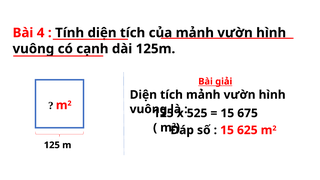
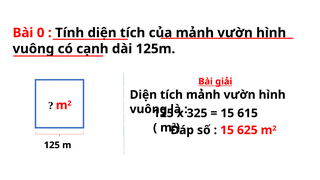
4: 4 -> 0 (41, 33)
525: 525 -> 325 (197, 113)
675: 675 -> 615 (248, 113)
